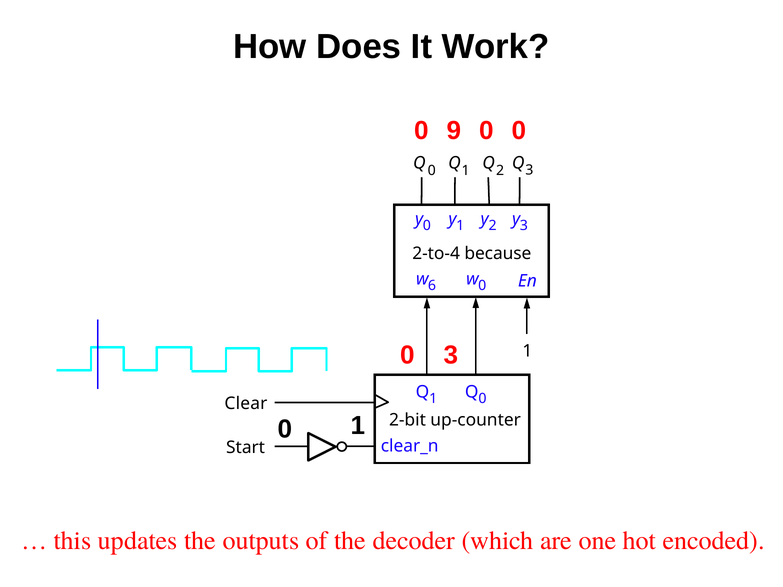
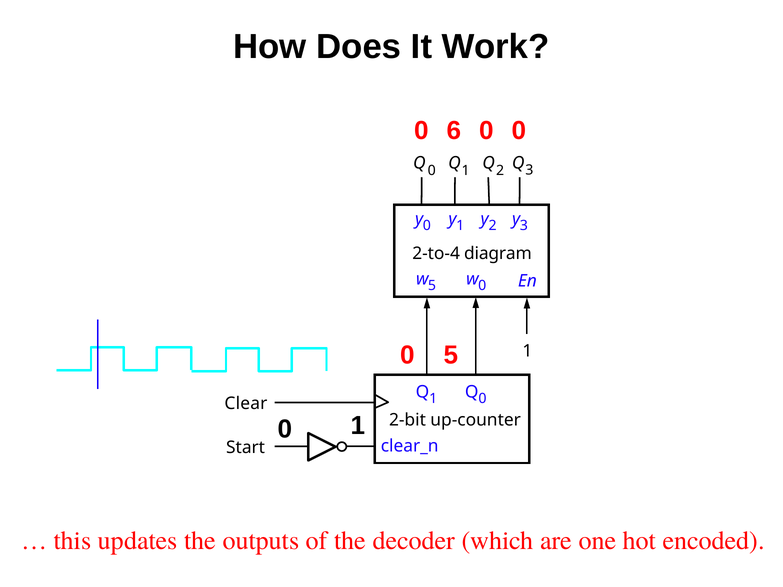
9: 9 -> 6 (454, 131)
because: because -> diagram (498, 254)
w 6: 6 -> 5 (432, 286)
0 3: 3 -> 5 (451, 355)
